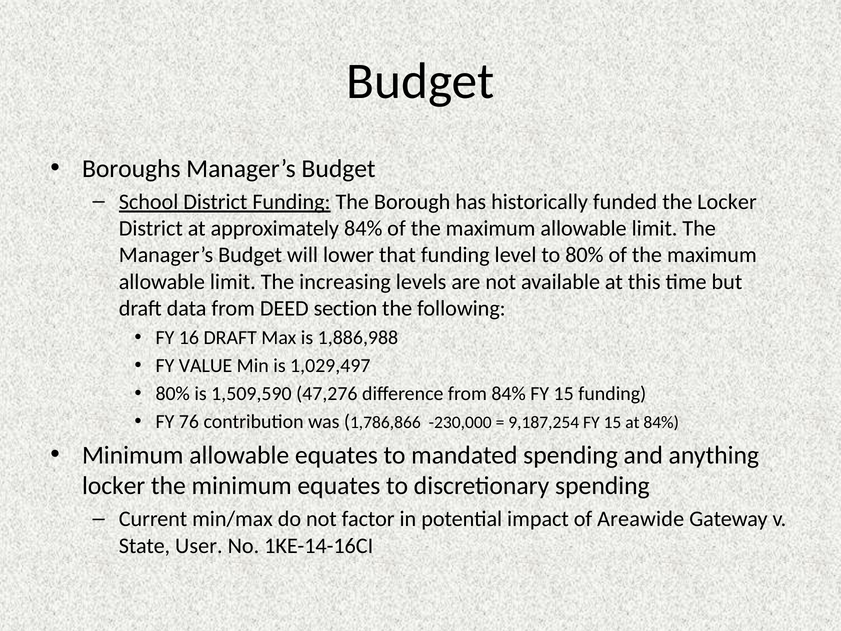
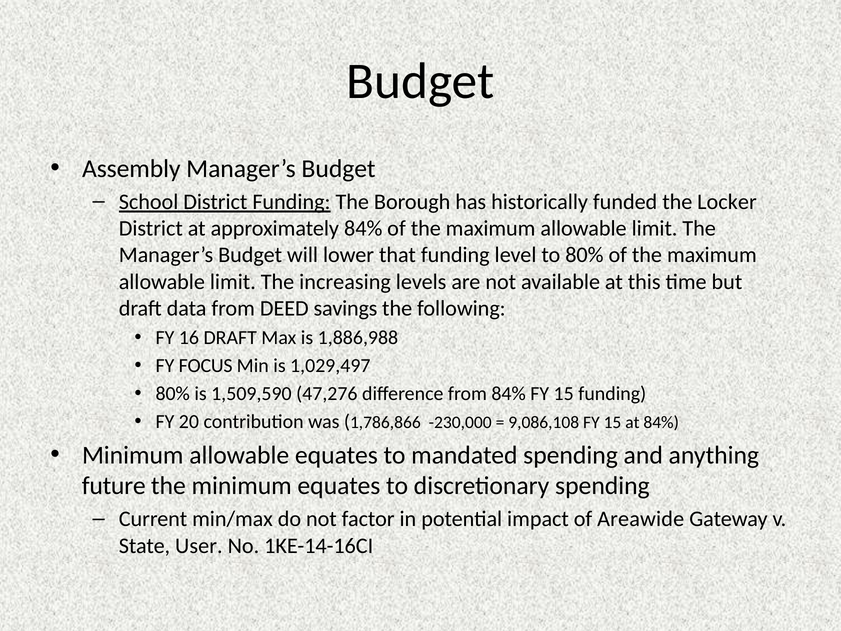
Boroughs: Boroughs -> Assembly (131, 169)
section: section -> savings (345, 308)
VALUE: VALUE -> FOCUS (206, 366)
76: 76 -> 20 (189, 422)
9,187,254: 9,187,254 -> 9,086,108 (544, 422)
locker: locker -> future (114, 486)
